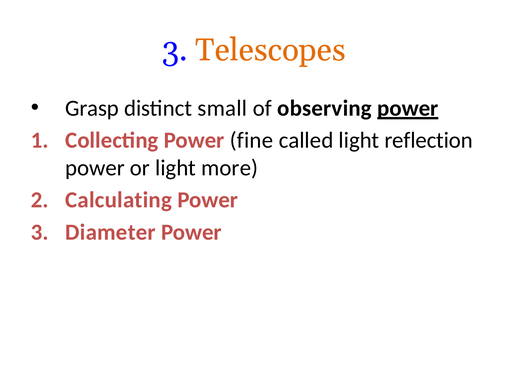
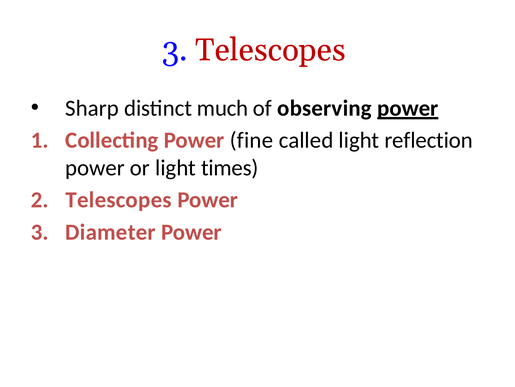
Telescopes colour: orange -> red (271, 50)
Grasp: Grasp -> Sharp (92, 108)
small: small -> much (223, 108)
more: more -> times (230, 168)
Calculating: Calculating -> Telescopes (119, 200)
